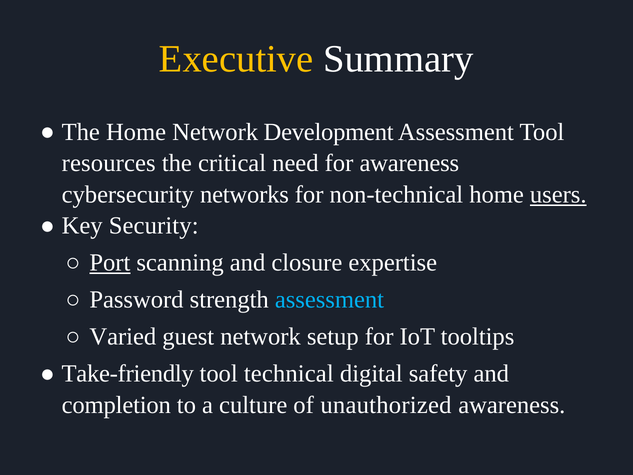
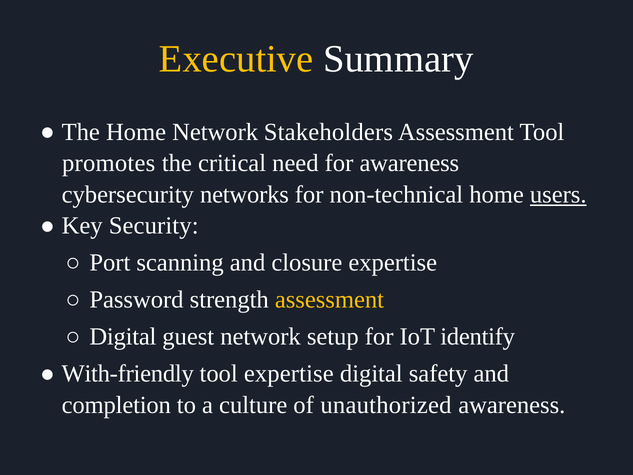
Development: Development -> Stakeholders (328, 132)
resources: resources -> promotes (109, 163)
Port underline: present -> none (110, 263)
assessment colour: light blue -> yellow (329, 300)
Varied: Varied -> Digital (123, 337)
tooltips: tooltips -> identify (478, 337)
Take-friendly: Take-friendly -> With-friendly (128, 373)
tool technical: technical -> expertise (289, 373)
